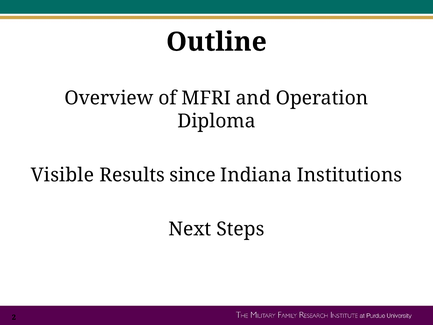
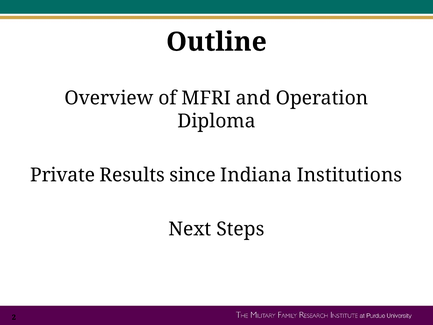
Visible: Visible -> Private (63, 175)
